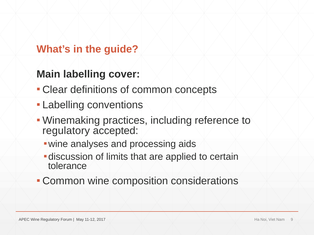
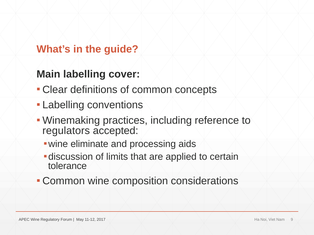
regulatory: regulatory -> regulators (66, 131)
analyses: analyses -> eliminate (90, 144)
